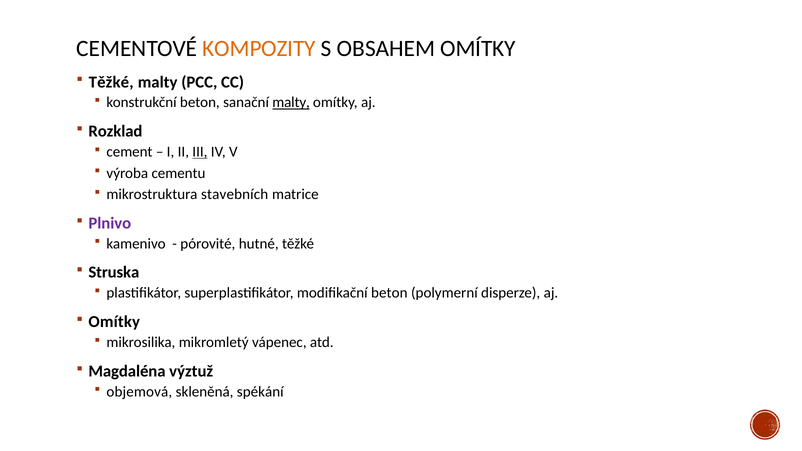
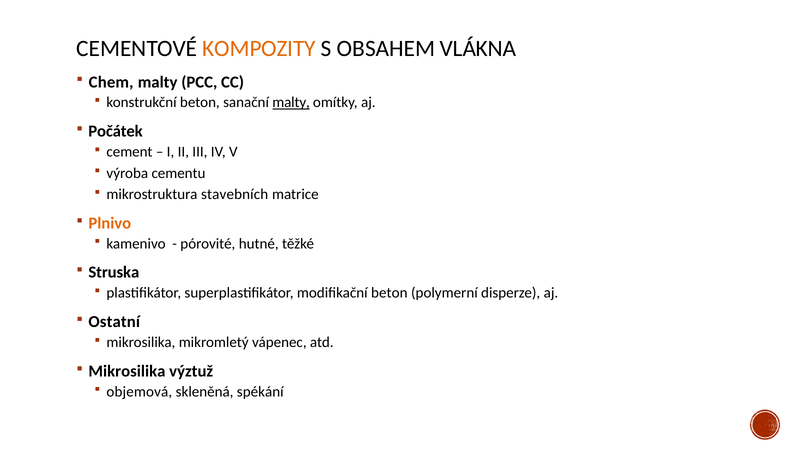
OBSAHEM OMÍTKY: OMÍTKY -> VLÁKNA (478, 48)
Těžké: Těžké -> Chem (111, 82)
Rozklad: Rozklad -> Počátek (116, 131)
III underline: present -> none (200, 152)
Plnivo colour: purple -> orange (110, 223)
Omítky: Omítky -> Ostatní (114, 322)
Magdaléna: Magdaléna -> Mikrosilika (127, 371)
